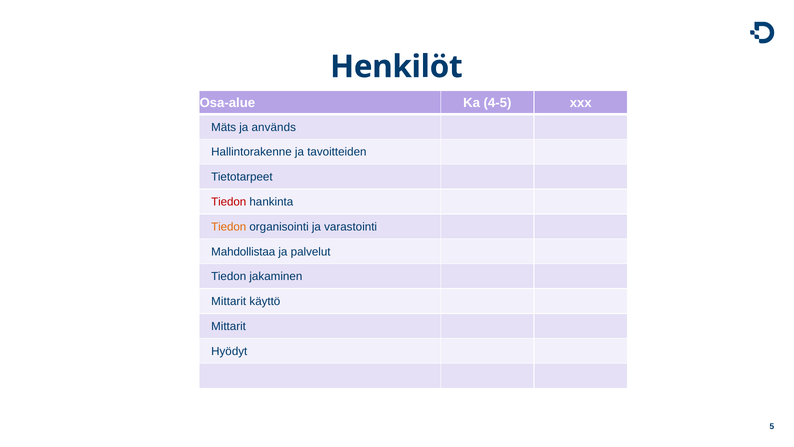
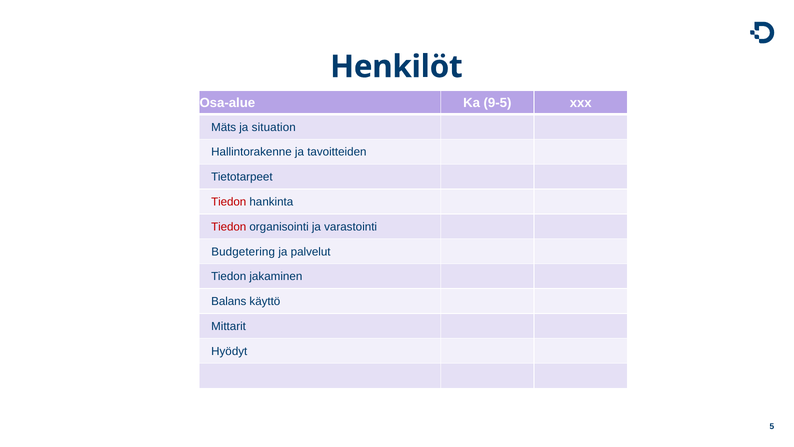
4-5: 4-5 -> 9-5 (498, 103)
används: används -> situation (274, 127)
Tiedon colour: orange -> red (229, 227)
Mahdollistaa: Mahdollistaa -> Budgetering (243, 252)
Mittarit: Mittarit -> Balans (229, 301)
